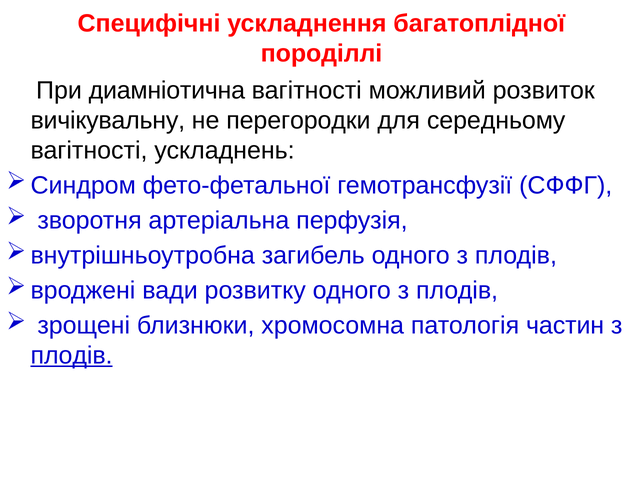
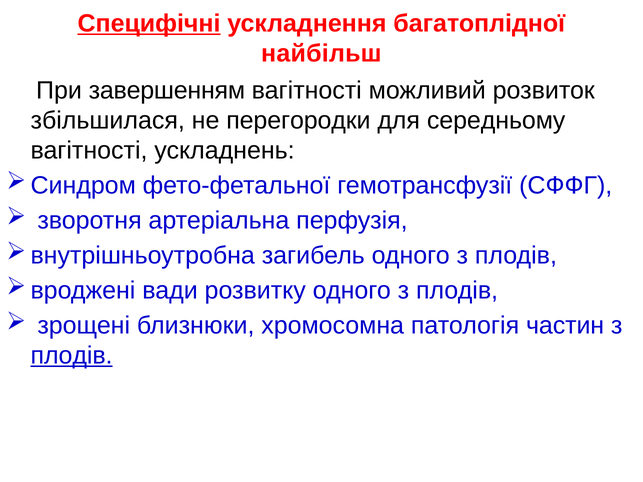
Специфічні underline: none -> present (149, 23)
породіллі: породіллі -> найбільш (321, 54)
диамніотична: диамніотична -> завершенням (167, 90)
вичікувальну: вичікувальну -> збільшилася (108, 120)
